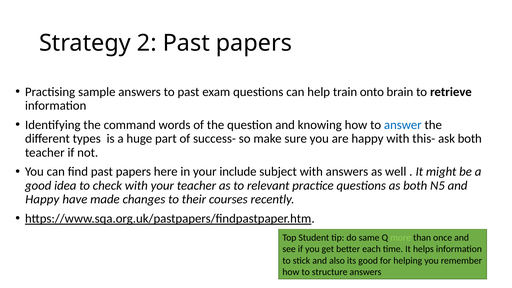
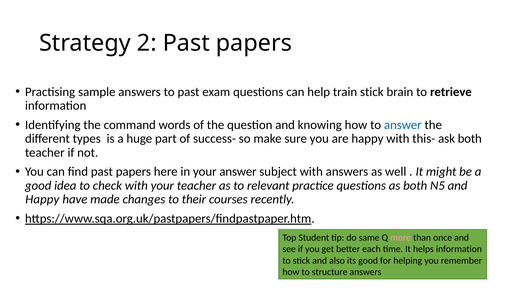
train onto: onto -> stick (372, 92)
your include: include -> answer (238, 172)
more colour: light green -> pink (401, 238)
